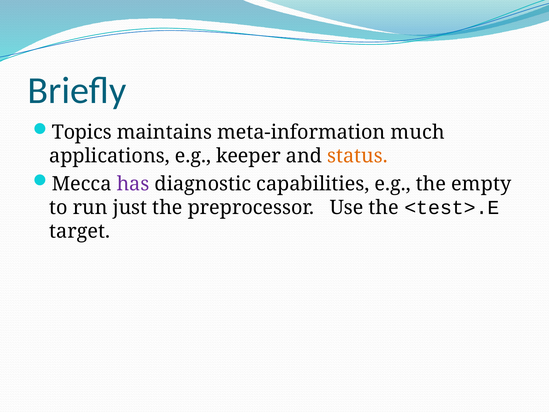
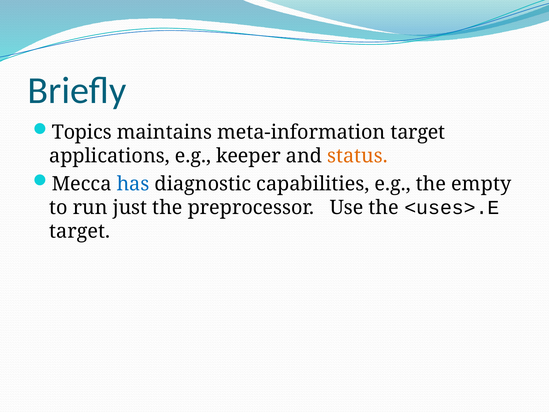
meta-information much: much -> target (418, 132)
has colour: purple -> blue (133, 184)
<test>.E: <test>.E -> <uses>.E (452, 207)
